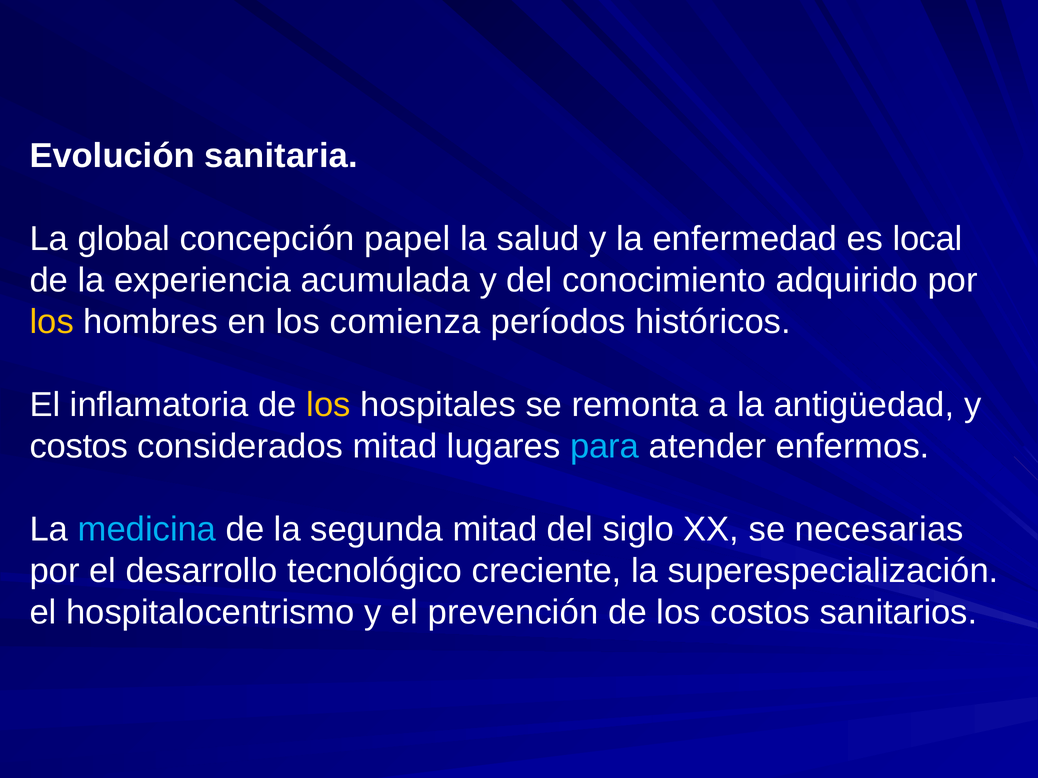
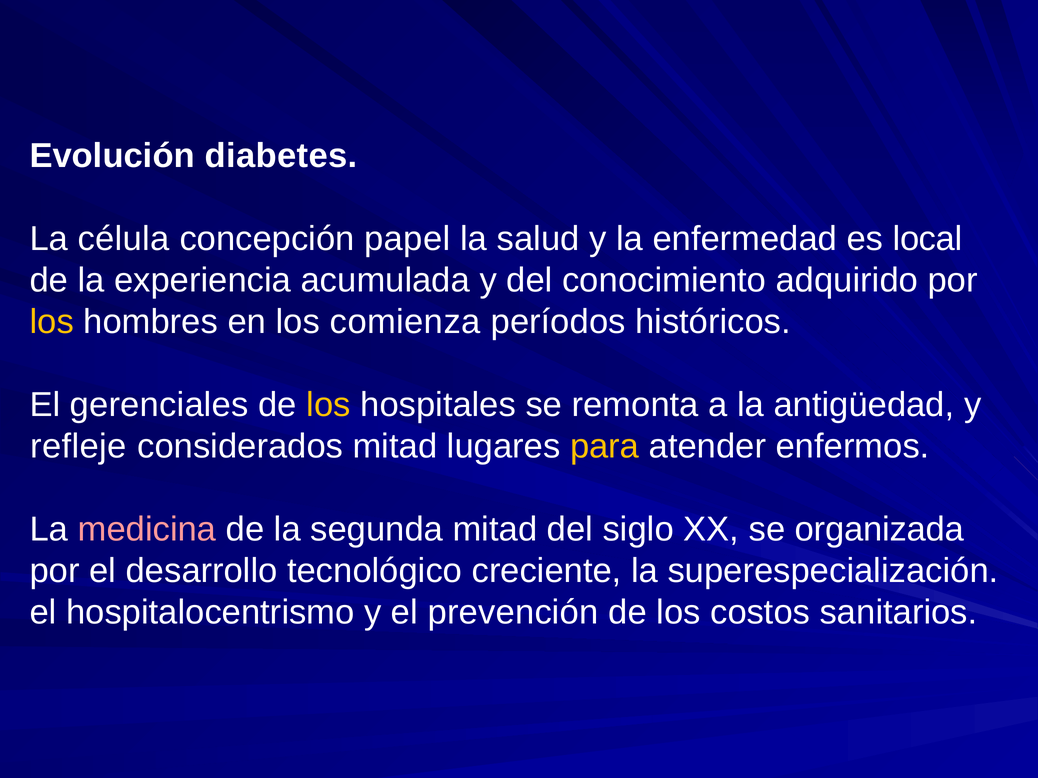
sanitaria: sanitaria -> diabetes (281, 156)
global: global -> célula (124, 239)
inflamatoria: inflamatoria -> gerenciales (159, 405)
costos: costos -> refleje (78, 447)
para colour: light blue -> yellow (605, 447)
medicina colour: light blue -> pink (147, 530)
necesarias: necesarias -> organizada (879, 530)
